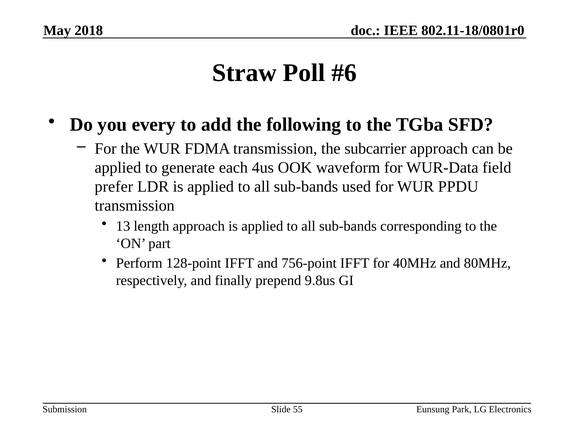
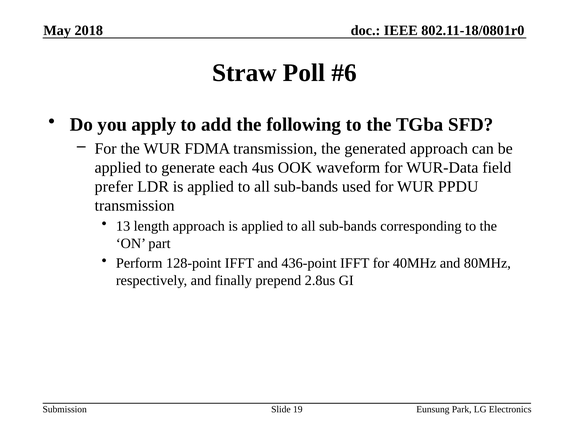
every: every -> apply (154, 125)
subcarrier: subcarrier -> generated (375, 148)
756-point: 756-point -> 436-point (309, 263)
9.8us: 9.8us -> 2.8us (320, 280)
55: 55 -> 19 (298, 409)
